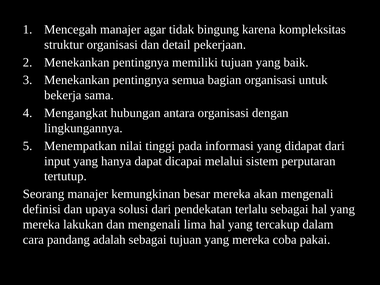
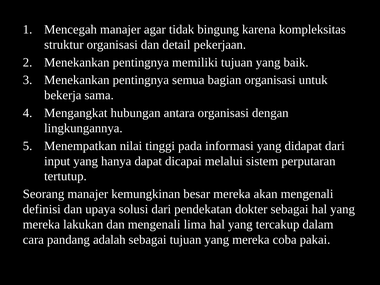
terlalu: terlalu -> dokter (251, 209)
